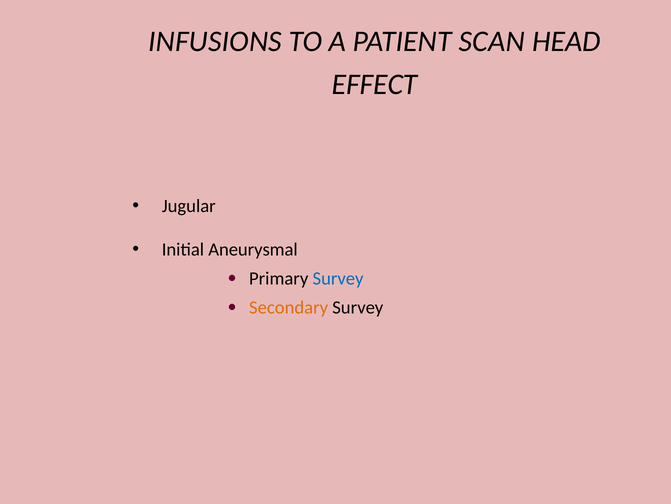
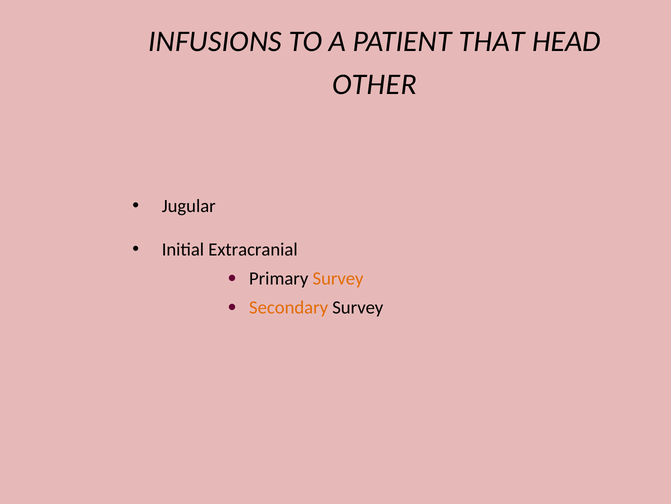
SCAN: SCAN -> THAT (492, 41)
EFFECT: EFFECT -> OTHER (374, 84)
Aneurysmal: Aneurysmal -> Extracranial (253, 249)
Survey colour: blue -> orange (338, 278)
